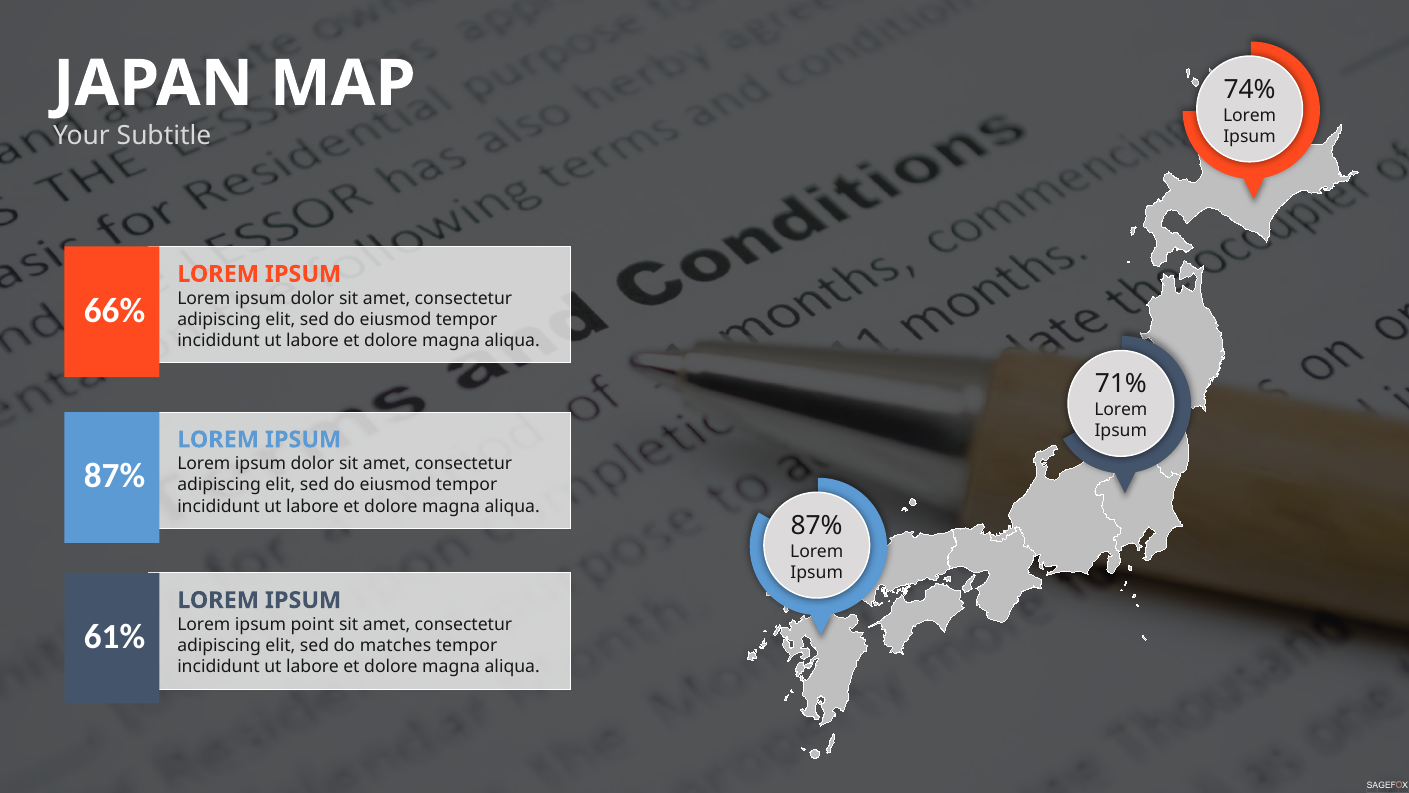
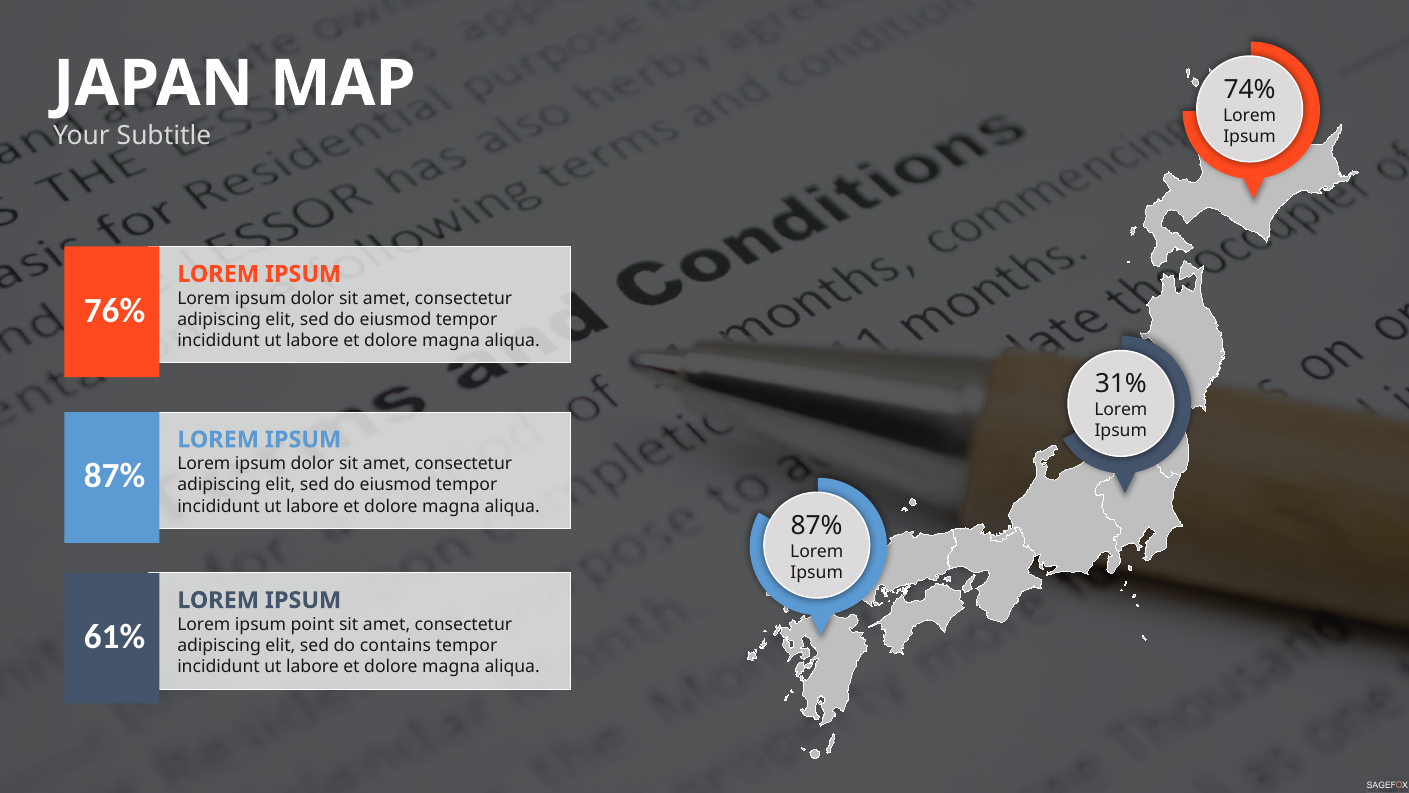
66%: 66% -> 76% (115, 310)
71%: 71% -> 31% (1121, 384)
matches: matches -> contains (395, 645)
